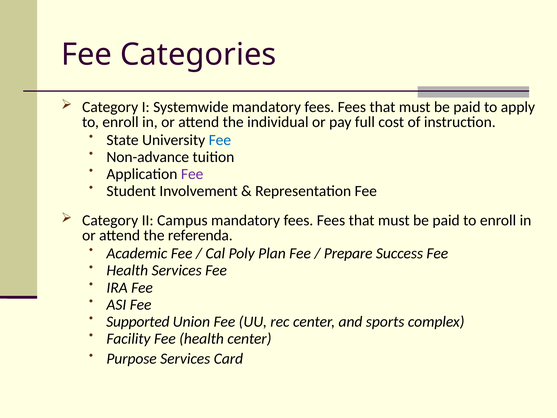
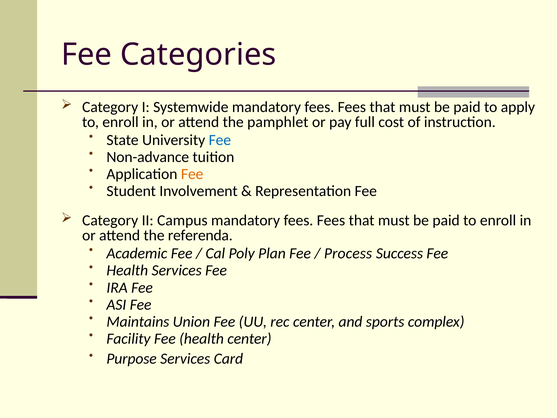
individual: individual -> pamphlet (278, 122)
Fee colour: purple -> orange (192, 174)
Prepare: Prepare -> Process (348, 253)
Supported: Supported -> Maintains (138, 322)
